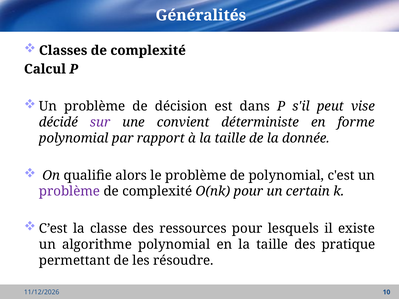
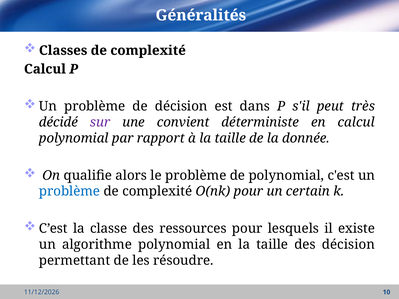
vise: vise -> très (363, 106)
en forme: forme -> calcul (356, 122)
problème colour: purple -> blue (69, 191)
des pratique: pratique -> décision (348, 245)
